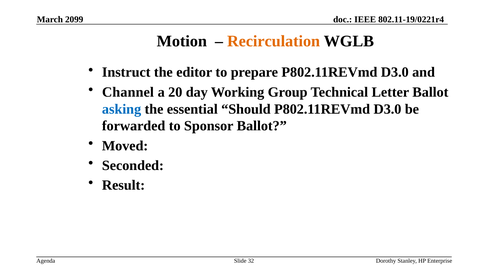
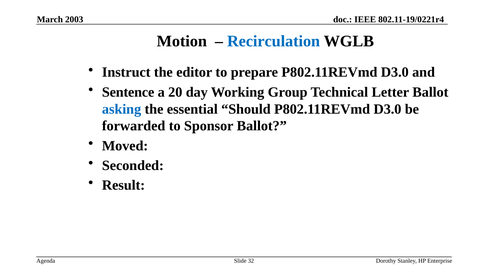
2099: 2099 -> 2003 (74, 19)
Recirculation colour: orange -> blue (274, 41)
Channel: Channel -> Sentence (128, 92)
